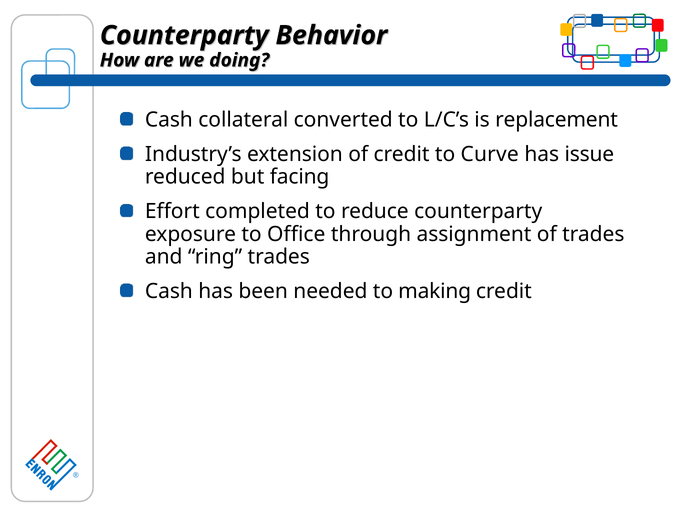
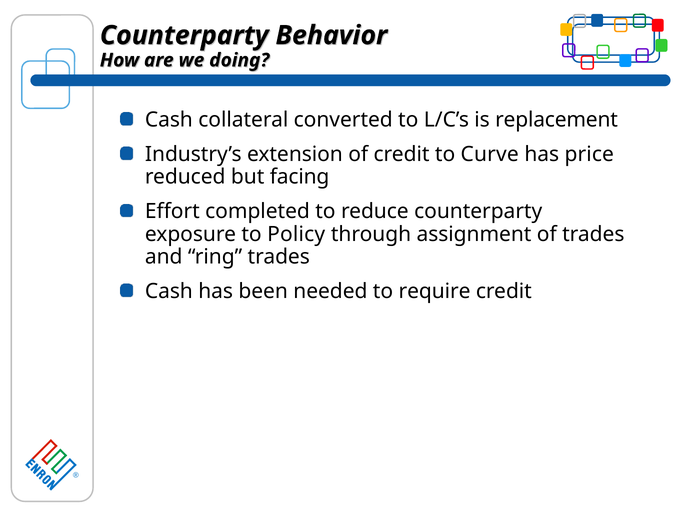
issue: issue -> price (589, 154)
Office: Office -> Policy (296, 234)
making: making -> require (435, 291)
